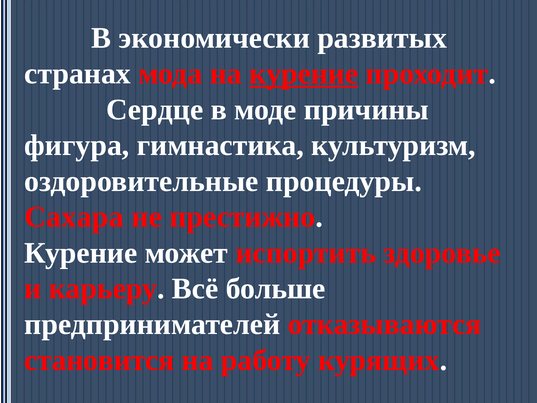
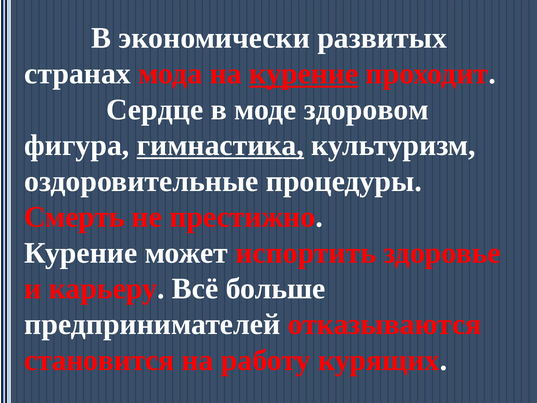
причины: причины -> здоровом (366, 110)
гимнастика underline: none -> present (220, 145)
Сахара: Сахара -> Смерть (74, 217)
